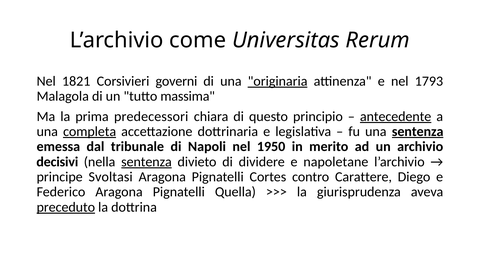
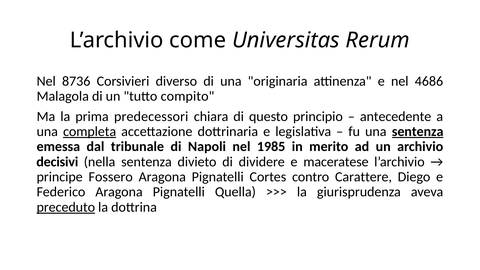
1821: 1821 -> 8736 (76, 81)
governi: governi -> diverso (176, 81)
originaria underline: present -> none (278, 81)
1793: 1793 -> 4686 (429, 81)
massima: massima -> compito (188, 96)
antecedente underline: present -> none (396, 116)
1950: 1950 -> 1985 (271, 147)
sentenza underline: present -> none (147, 162)
napoletane: napoletane -> maceratese (336, 162)
Svoltasi: Svoltasi -> Fossero (111, 177)
